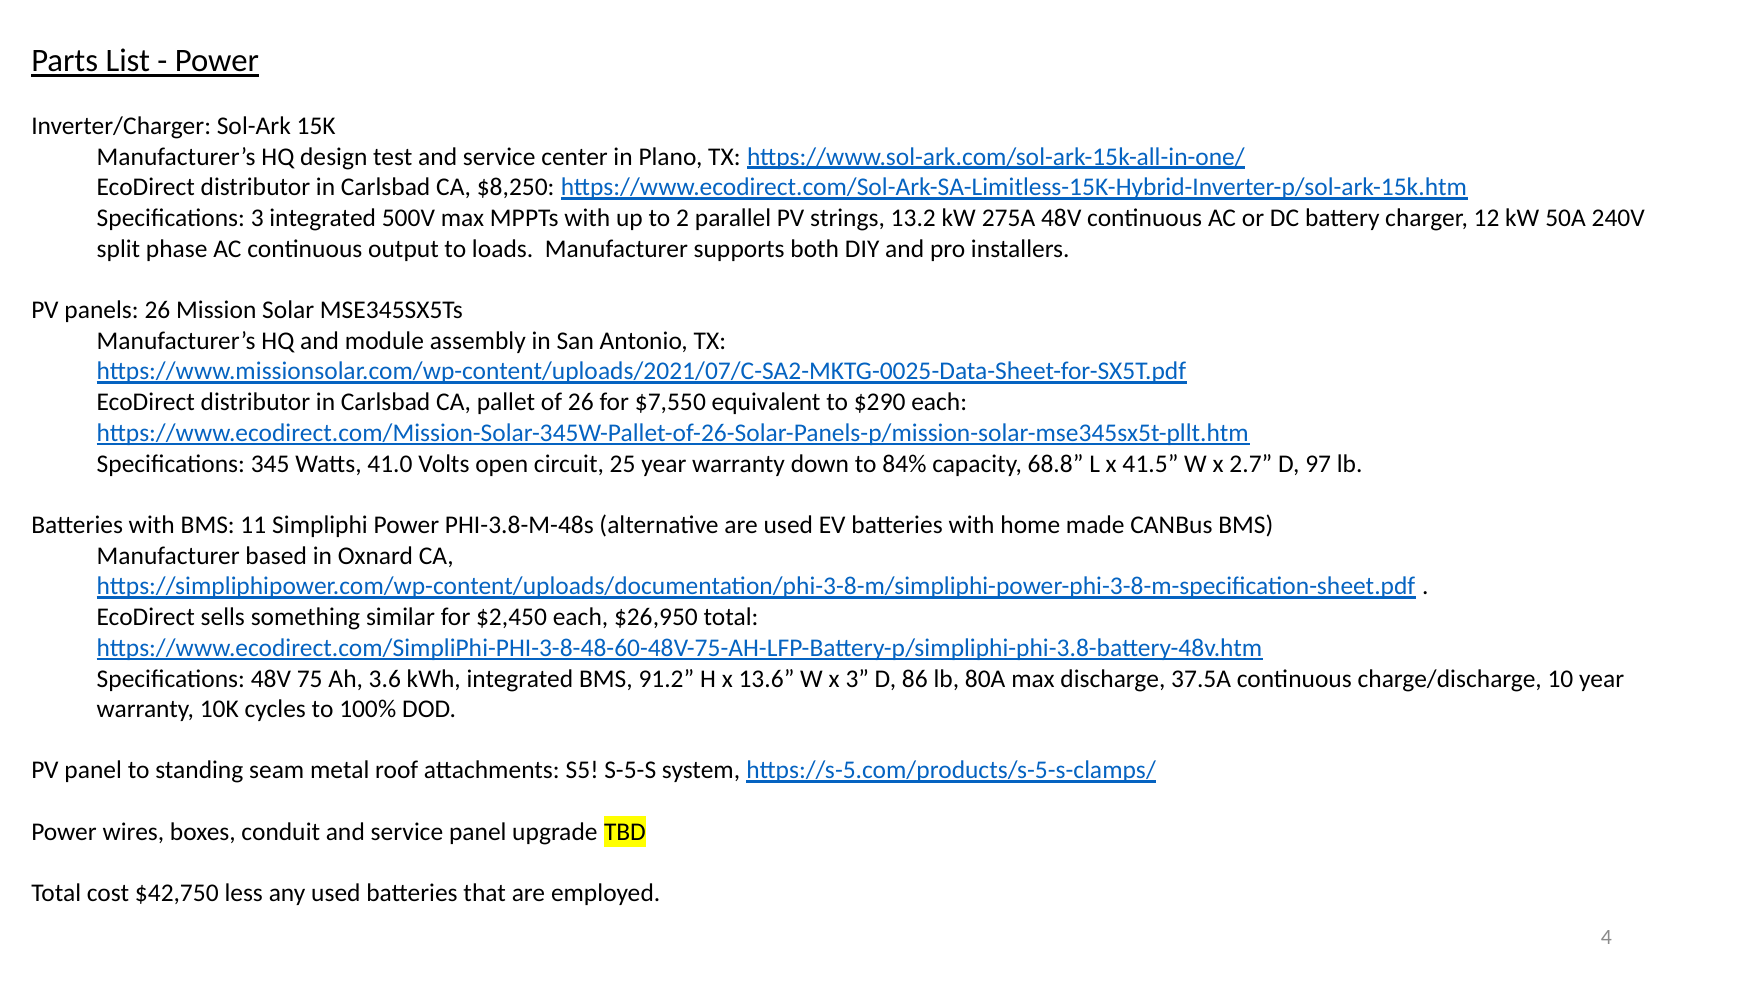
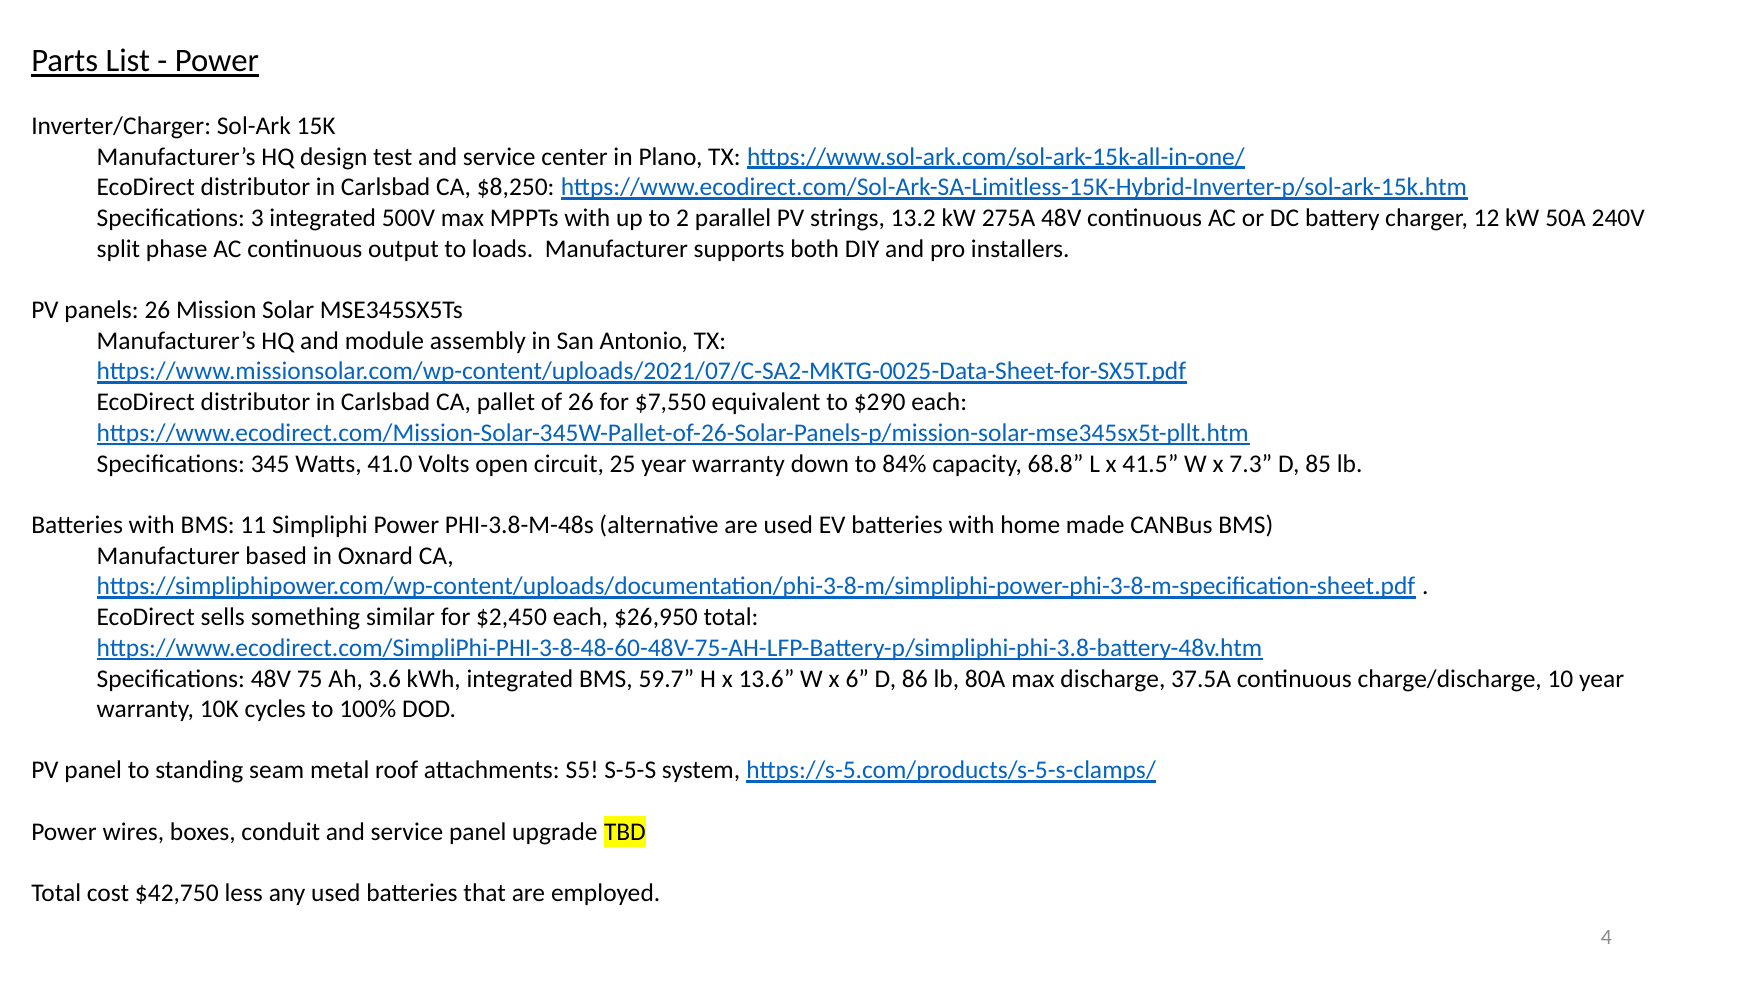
2.7: 2.7 -> 7.3 (1251, 464)
97: 97 -> 85 (1318, 464)
91.2: 91.2 -> 59.7 (666, 678)
x 3: 3 -> 6 (857, 678)
